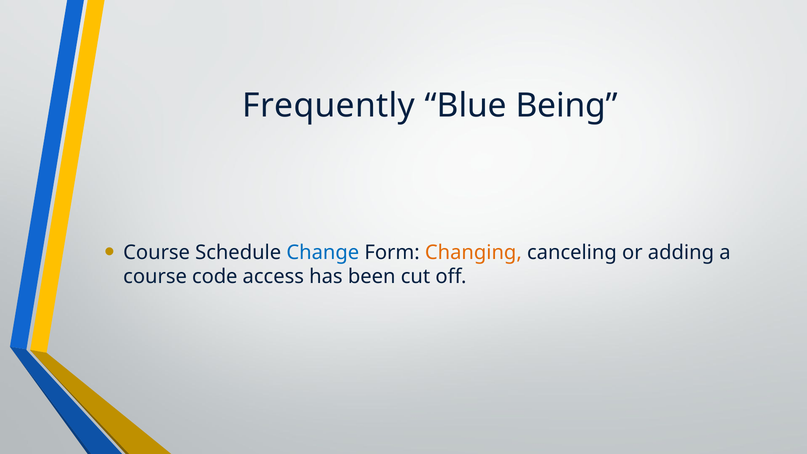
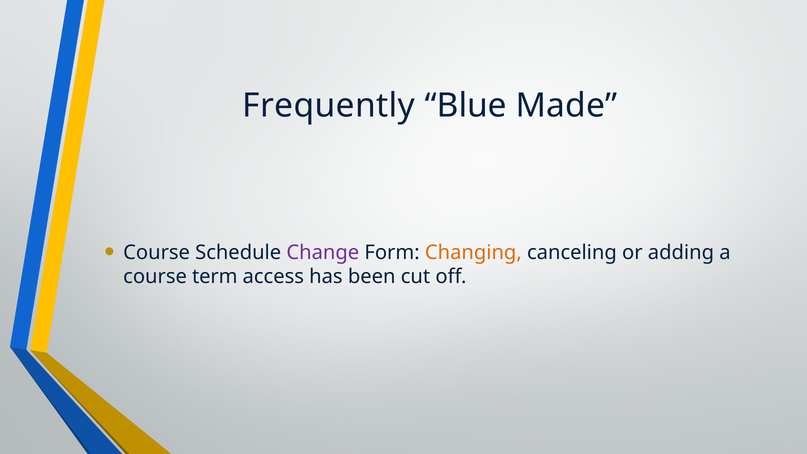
Being: Being -> Made (566, 106)
Change colour: blue -> purple (323, 253)
code: code -> term (215, 277)
